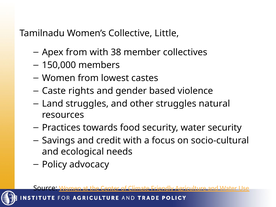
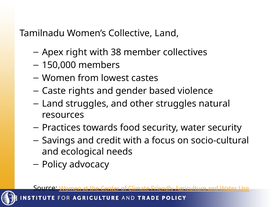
Collective Little: Little -> Land (167, 33)
Apex from: from -> right (76, 52)
